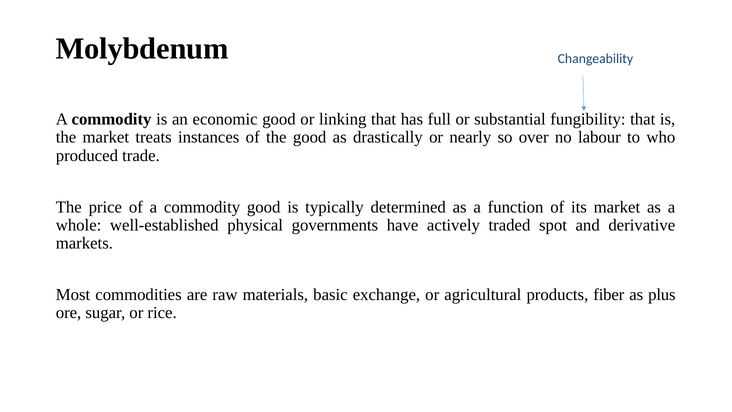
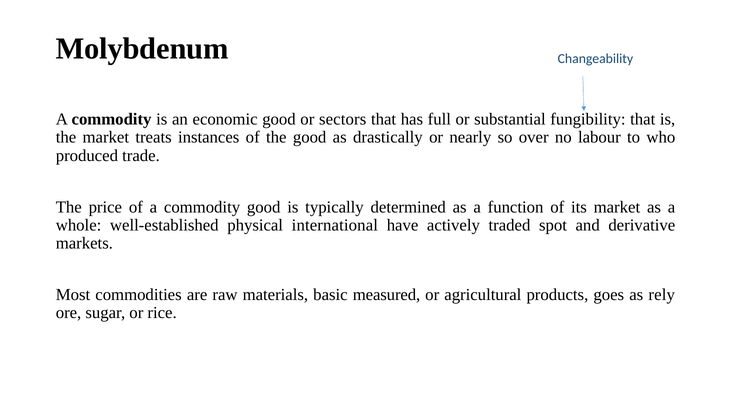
linking: linking -> sectors (343, 119)
governments: governments -> international (335, 225)
exchange: exchange -> measured (387, 295)
fiber: fiber -> goes (609, 295)
plus: plus -> rely (662, 295)
